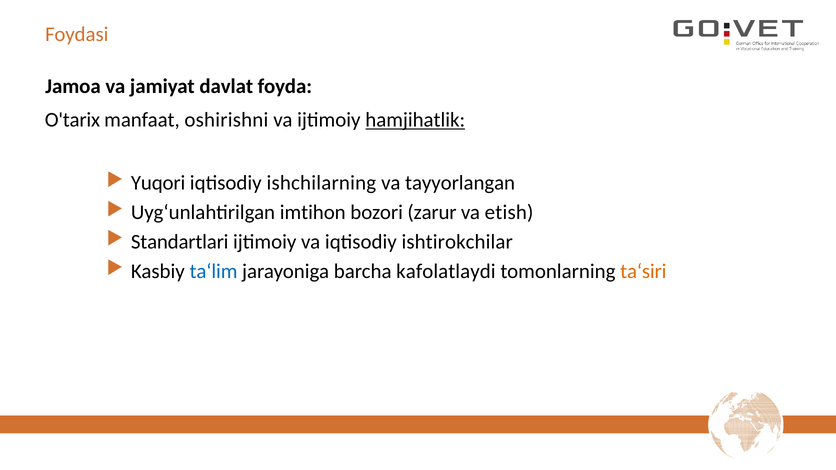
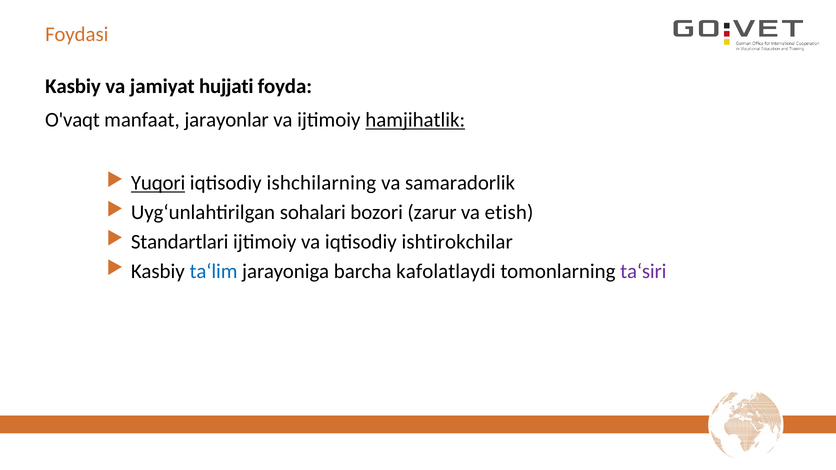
Jamoa: Jamoa -> Kasbiy (73, 86)
davlat: davlat -> hujjati (226, 86)
O'tarix: O'tarix -> O'vaqt (72, 120)
oshirishni: oshirishni -> jarayonlar (227, 120)
Yuqori underline: none -> present (158, 183)
tayyorlangan: tayyorlangan -> samaradorlik (460, 183)
imtihon: imtihon -> sohalari (313, 213)
ta‘siri colour: orange -> purple (643, 271)
